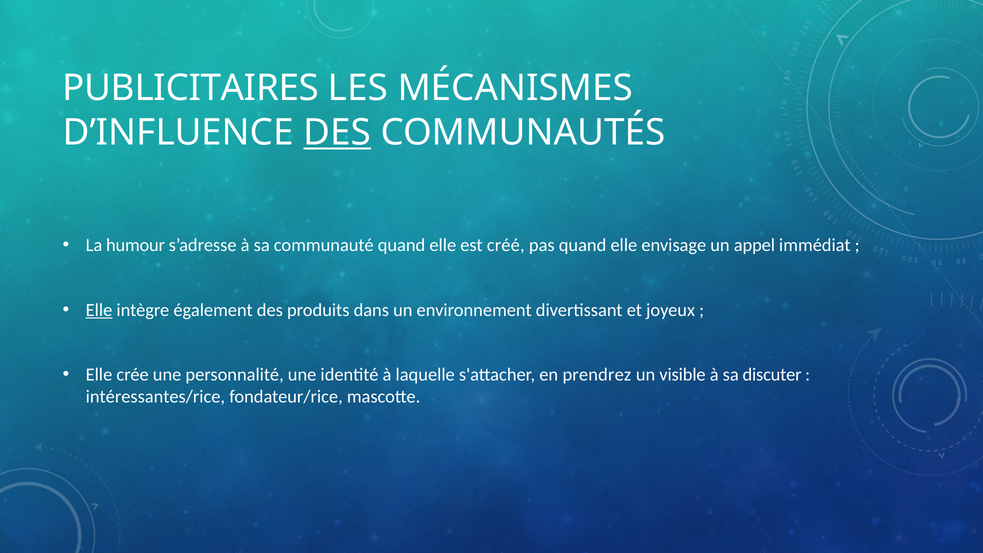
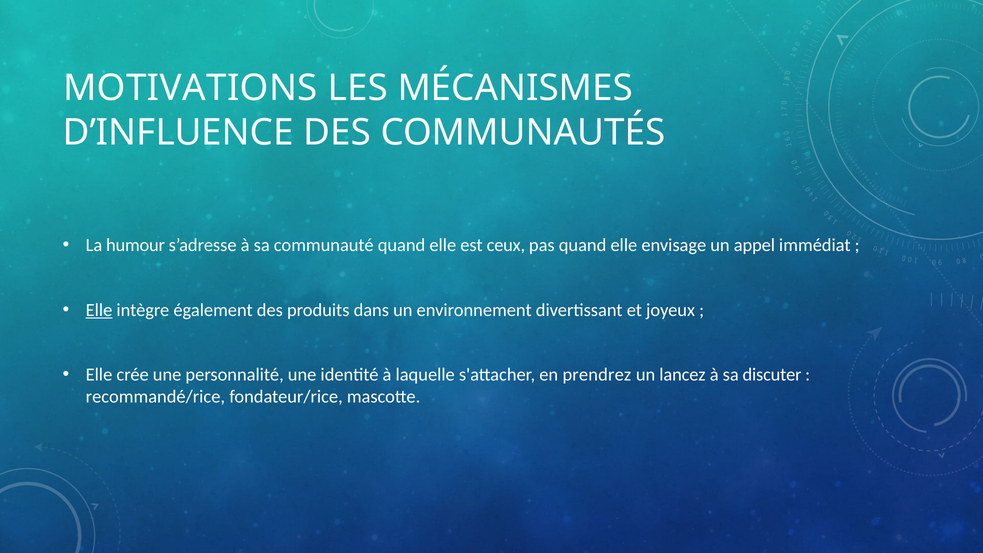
PUBLICITAIRES: PUBLICITAIRES -> MOTIVATIONS (190, 88)
DES underline: present -> none (337, 133)
créé: créé -> ceux (506, 245)
visible: visible -> lancez (682, 375)
intéressantes/rice: intéressantes/rice -> recommandé/rice (155, 397)
